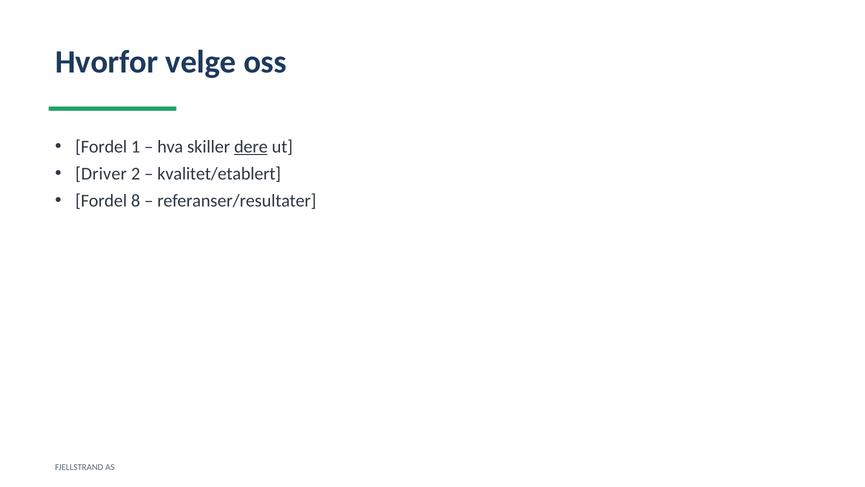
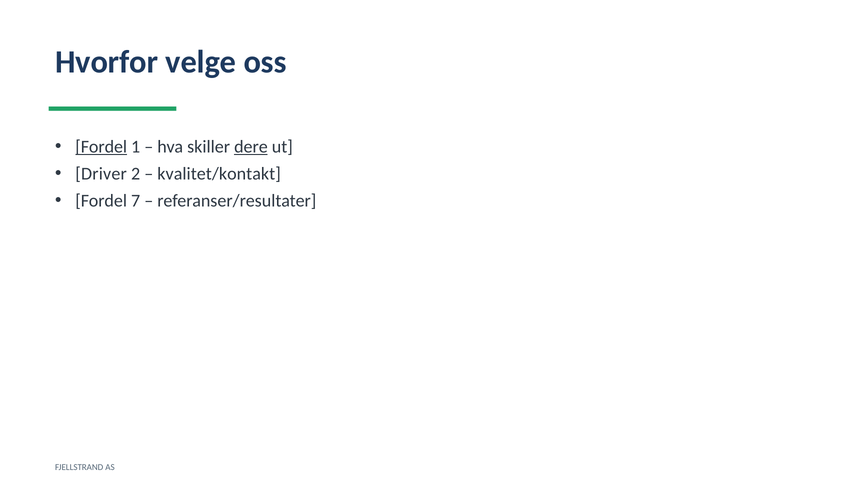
Fordel underline: none -> present (101, 147)
kvalitet/etablert: kvalitet/etablert -> kvalitet/kontakt (219, 174)
8: 8 -> 7 (136, 201)
